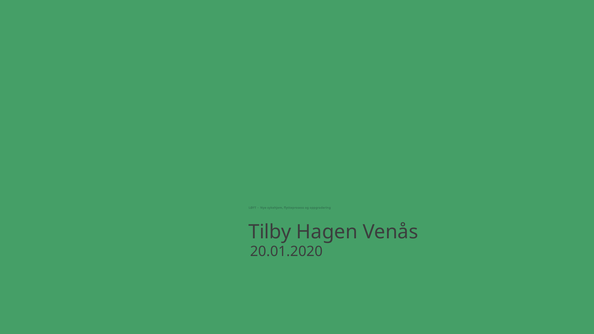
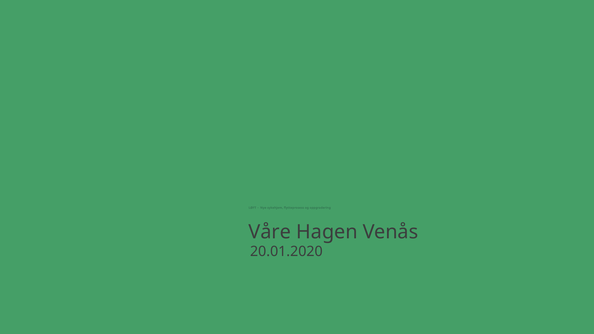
Tilby: Tilby -> Våre (270, 232)
